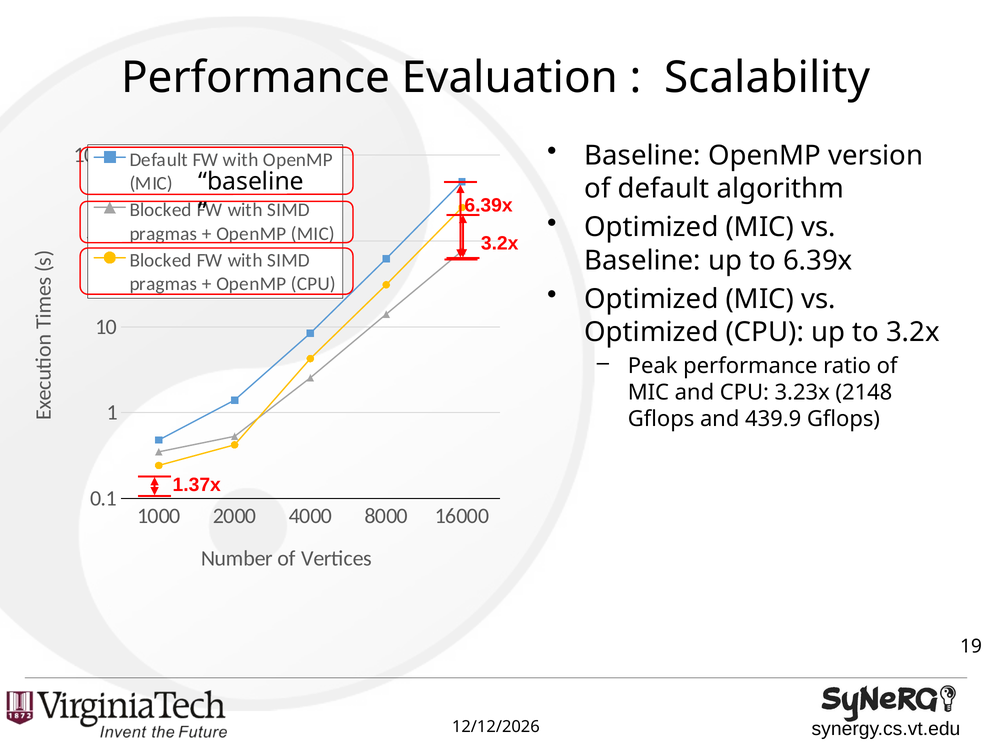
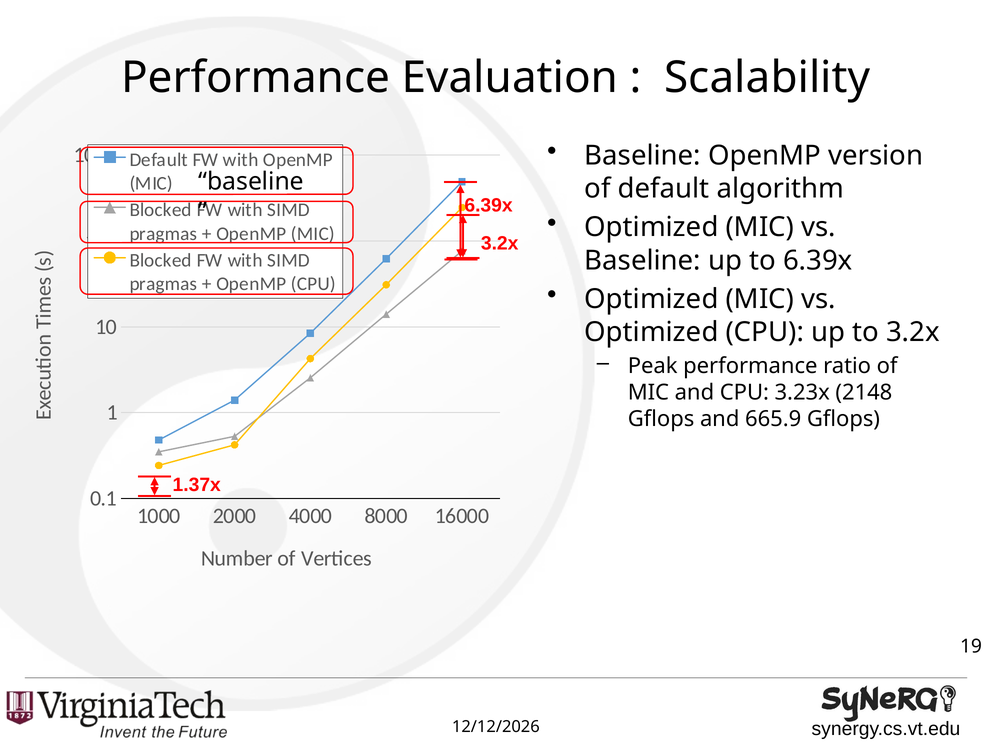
439.9: 439.9 -> 665.9 (773, 419)
